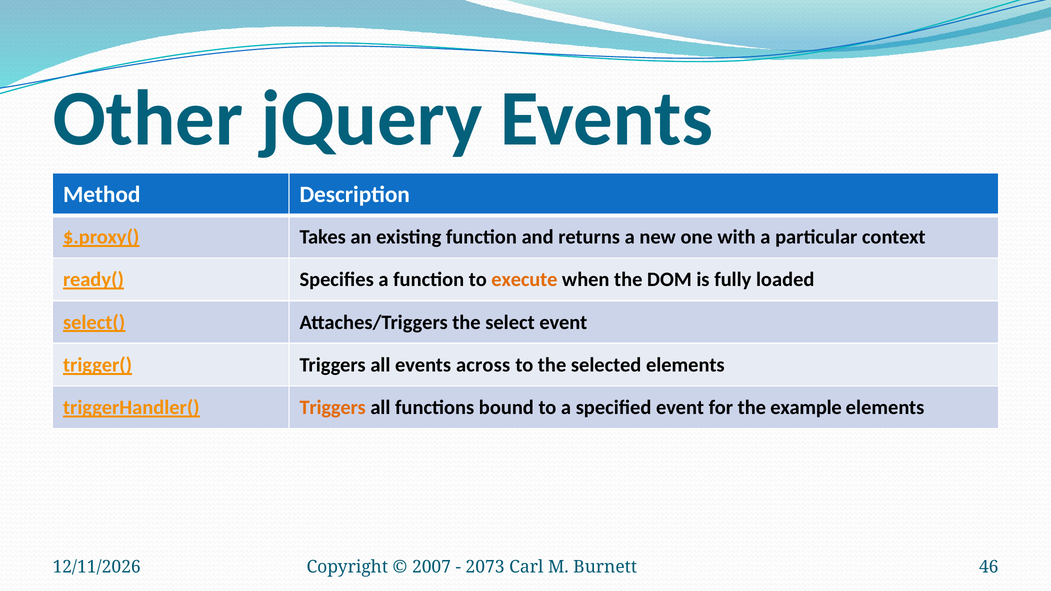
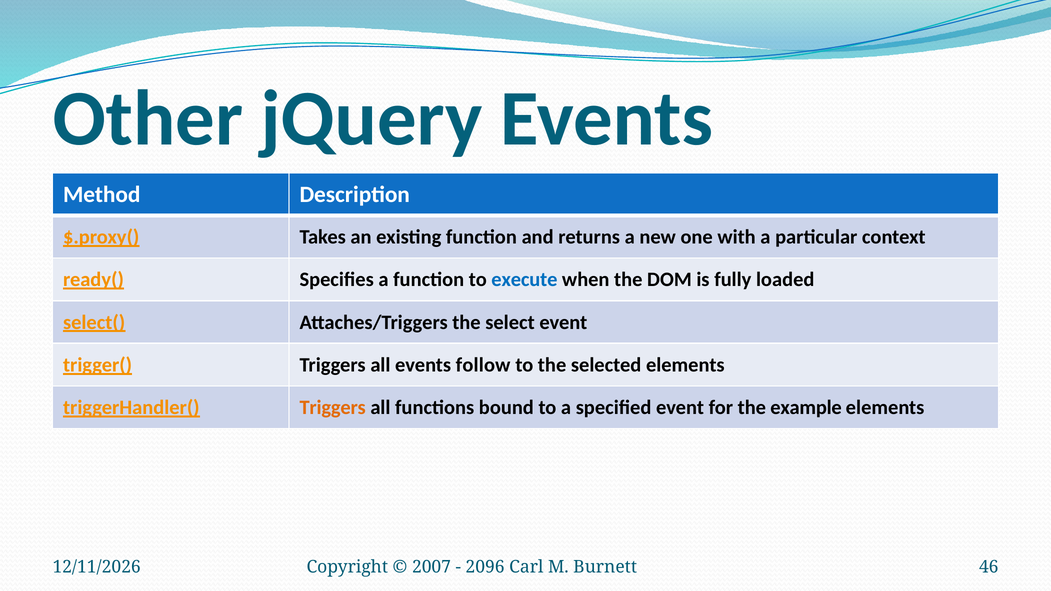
execute colour: orange -> blue (524, 280)
across: across -> follow (483, 365)
2073: 2073 -> 2096 (485, 567)
